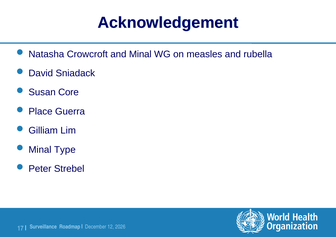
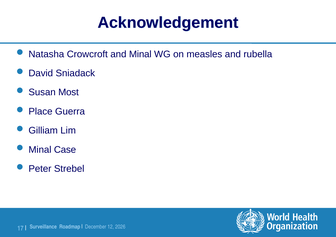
Core: Core -> Most (68, 93)
Type: Type -> Case (65, 150)
